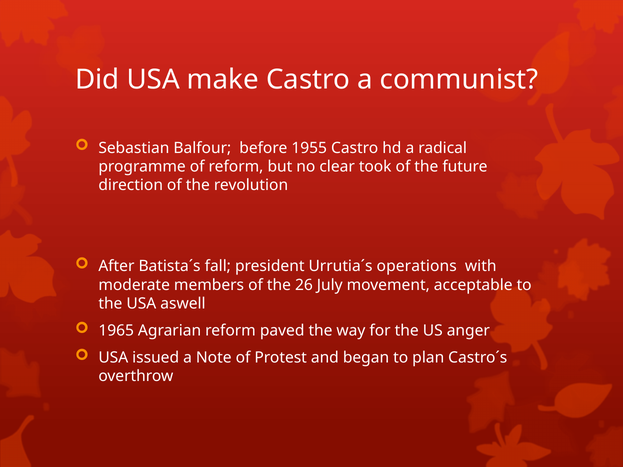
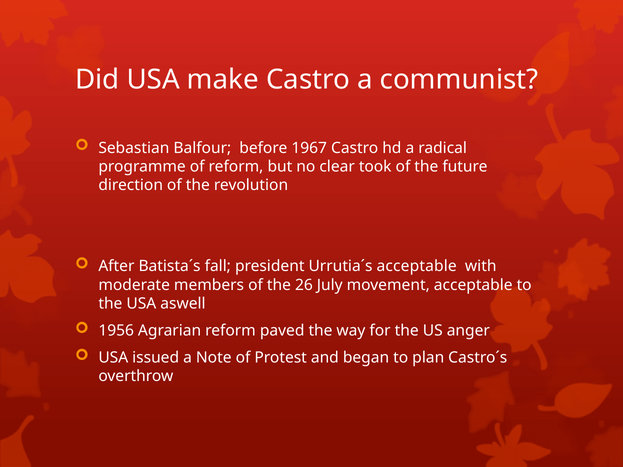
1955: 1955 -> 1967 (309, 148)
Urrutia´s operations: operations -> acceptable (417, 266)
1965: 1965 -> 1956 (116, 331)
